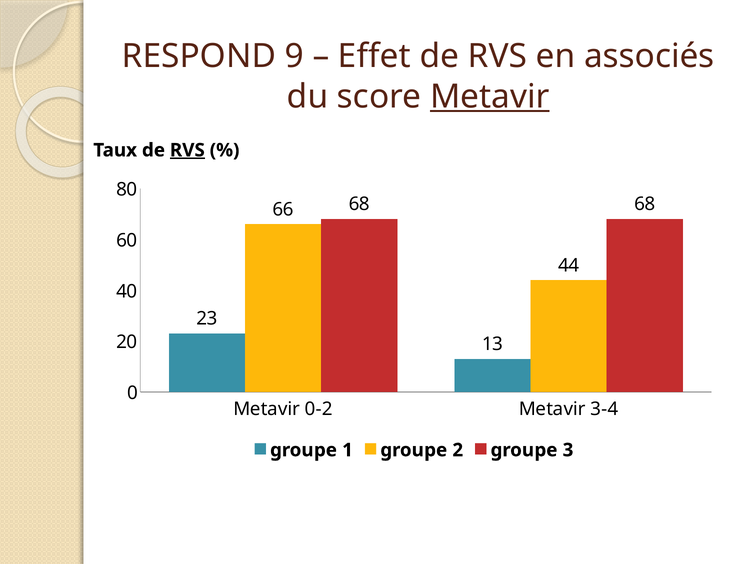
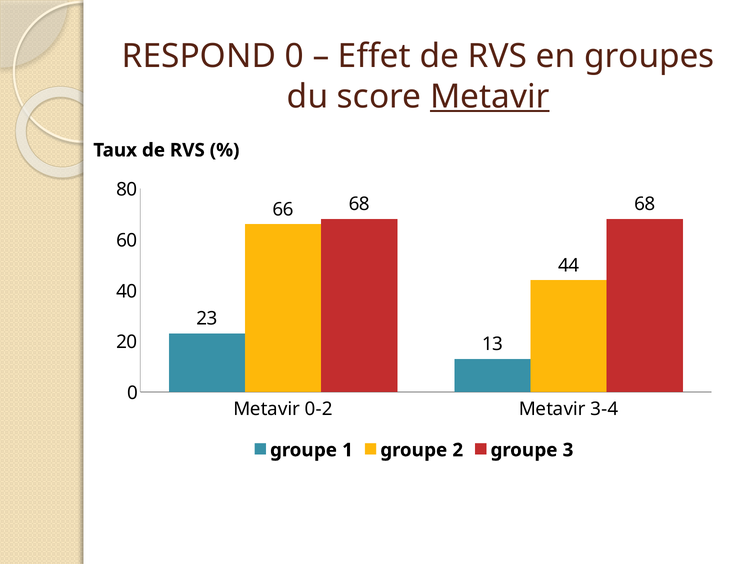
RESPOND 9: 9 -> 0 (294, 56)
associés: associés -> groupes (649, 56)
RVS underline: present -> none (187, 150)
